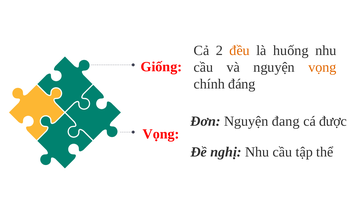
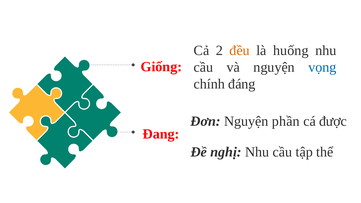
vọng colour: orange -> blue (322, 67)
đang: đang -> phần (286, 121)
Vọng: Vọng -> Đang (161, 134)
